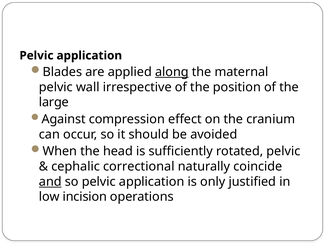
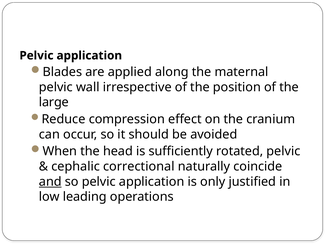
along underline: present -> none (172, 72)
Against: Against -> Reduce (64, 119)
incision: incision -> leading (85, 197)
